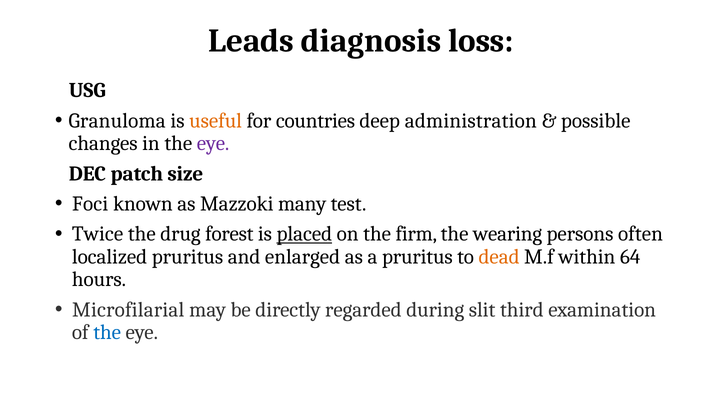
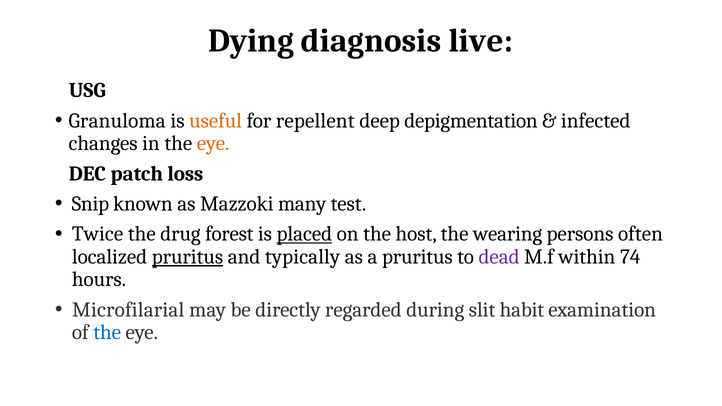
Leads: Leads -> Dying (251, 41)
loss: loss -> live (481, 41)
countries: countries -> repellent (315, 121)
administration: administration -> depigmentation (471, 121)
possible: possible -> infected (596, 121)
eye colour: purple -> orange (213, 143)
size: size -> loss (185, 174)
Foci: Foci -> Snip (90, 204)
firm: firm -> host (416, 234)
pruritus underline: none -> present (187, 257)
enlarged: enlarged -> typically (303, 257)
dead colour: orange -> purple (499, 257)
64: 64 -> 74 (630, 257)
third: third -> habit (522, 310)
